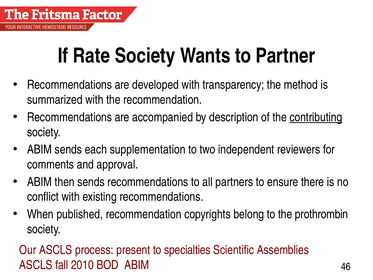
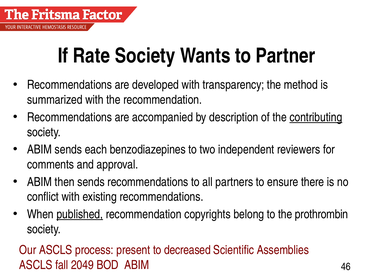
supplementation: supplementation -> benzodiazepines (148, 149)
published underline: none -> present (80, 214)
specialties: specialties -> decreased (187, 250)
2010: 2010 -> 2049 (82, 265)
